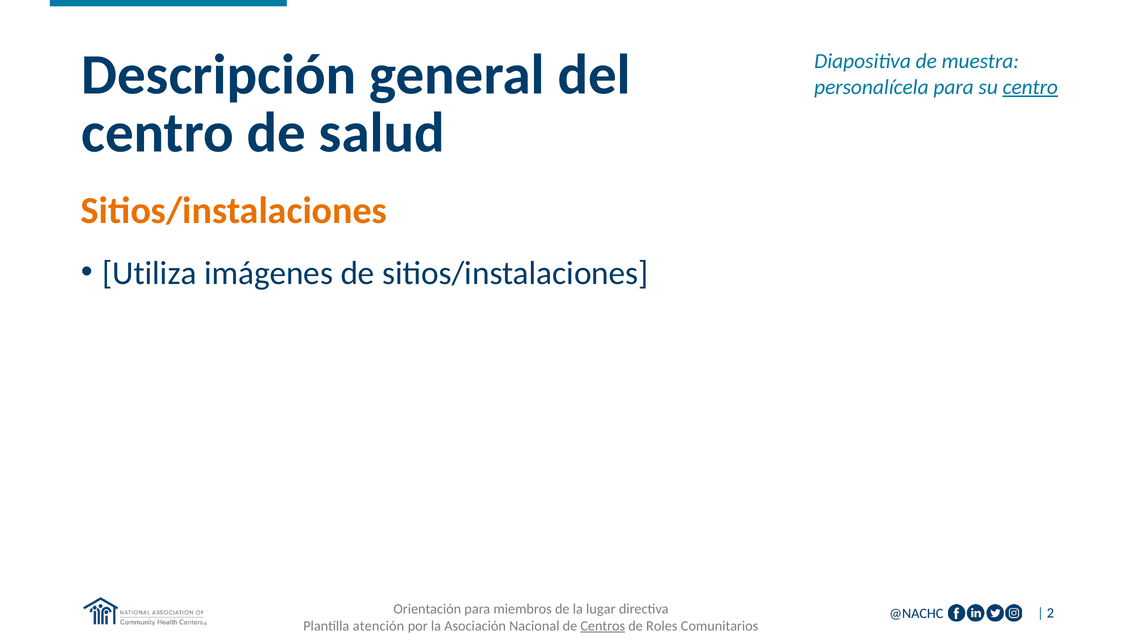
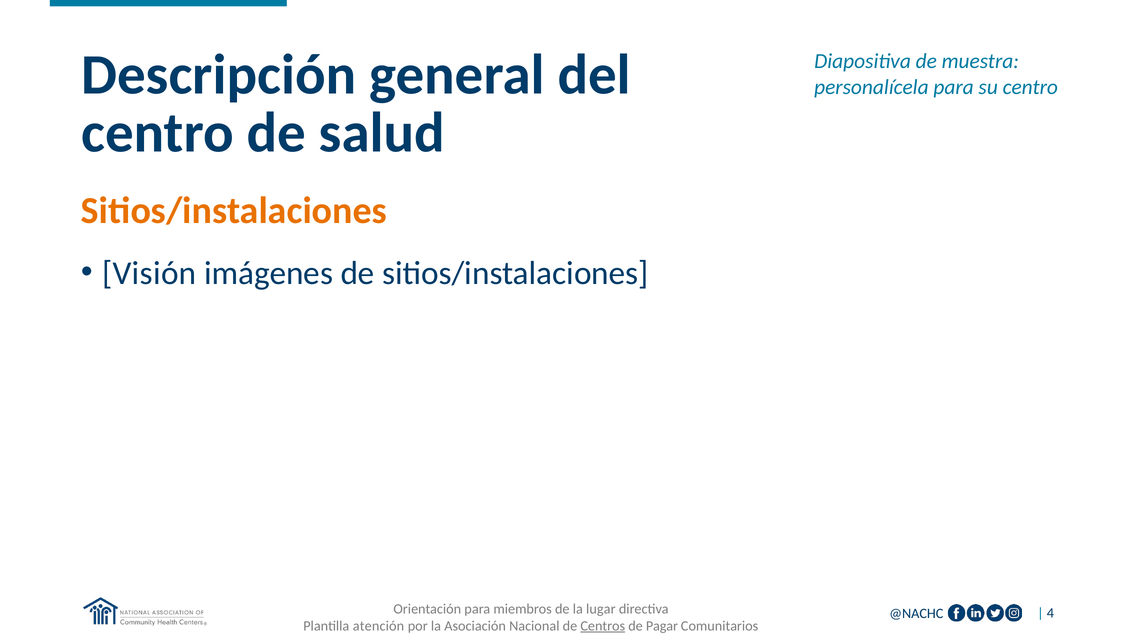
centro underline: present -> none (1030, 87)
Utiliza: Utiliza -> Visión (149, 273)
2: 2 -> 4 (1050, 613)
Roles: Roles -> Pagar (662, 626)
